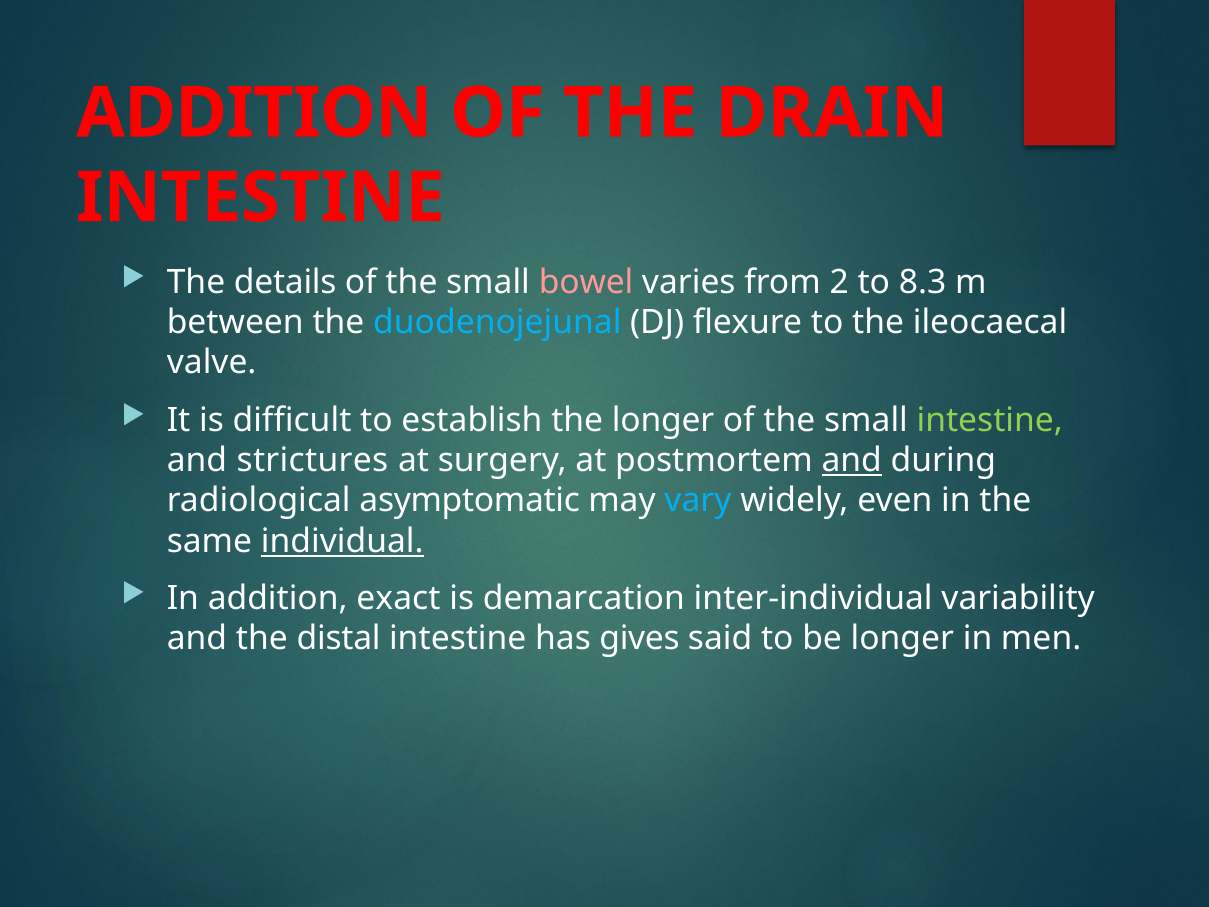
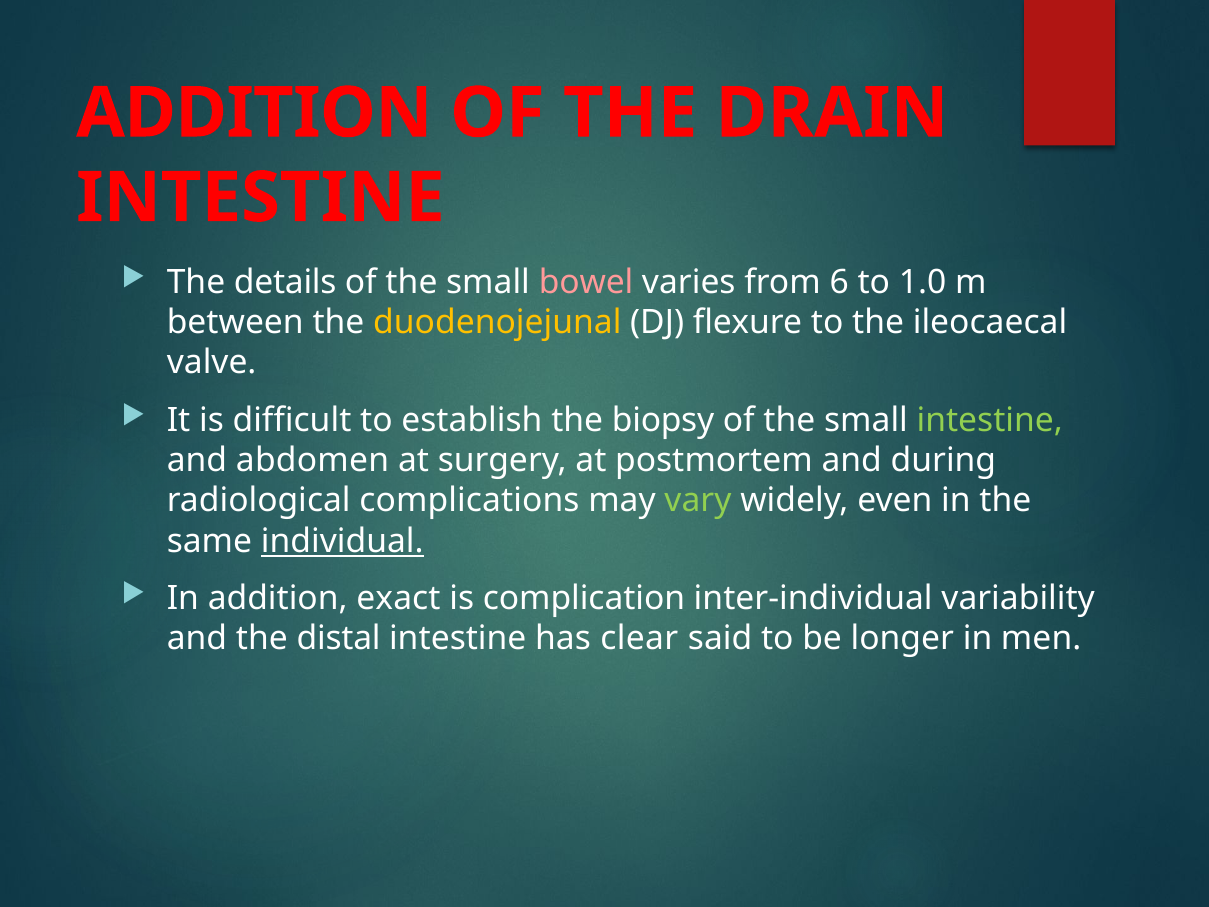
2: 2 -> 6 (839, 282)
8.3: 8.3 -> 1.0 (923, 282)
duodenojejunal colour: light blue -> yellow (497, 322)
the longer: longer -> biopsy (663, 420)
strictures: strictures -> abdomen (313, 460)
and underline: present -> none (852, 460)
asymptomatic: asymptomatic -> complications (469, 501)
vary colour: light blue -> light green (698, 501)
demarcation: demarcation -> complication (584, 598)
gives: gives -> clear (639, 639)
